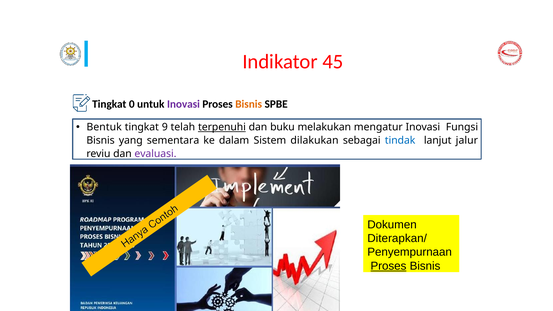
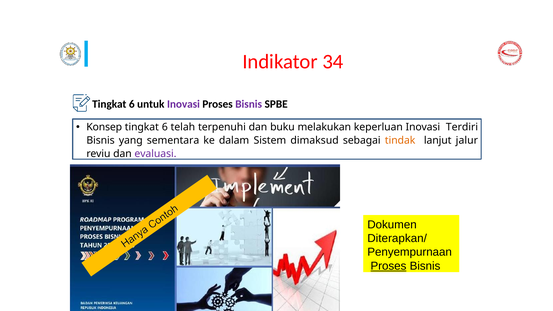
45: 45 -> 34 (333, 62)
0: 0 -> 6 (132, 104)
Bisnis colour: orange -> purple (249, 104)
Bentuk: Bentuk -> Konsep (104, 127)
9: 9 -> 6 (165, 127)
terpenuhi underline: present -> none (222, 127)
mengatur: mengatur -> keperluan (378, 127)
Fungsi: Fungsi -> Terdiri (462, 127)
dilakukan: dilakukan -> dimaksud (315, 140)
tindak colour: blue -> orange (400, 140)
